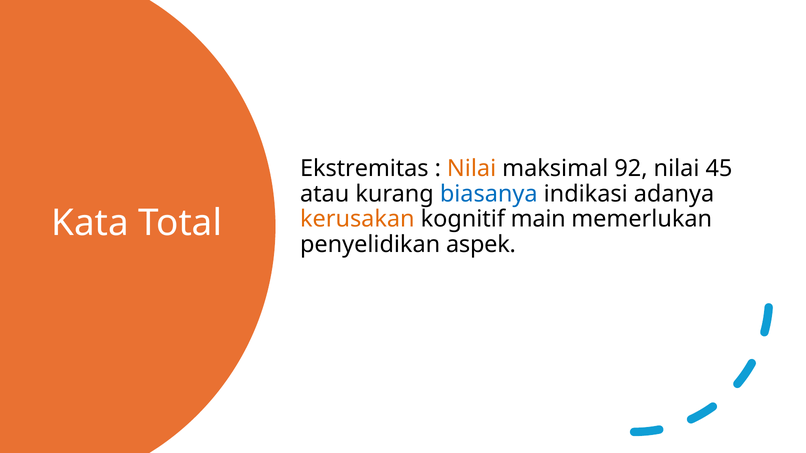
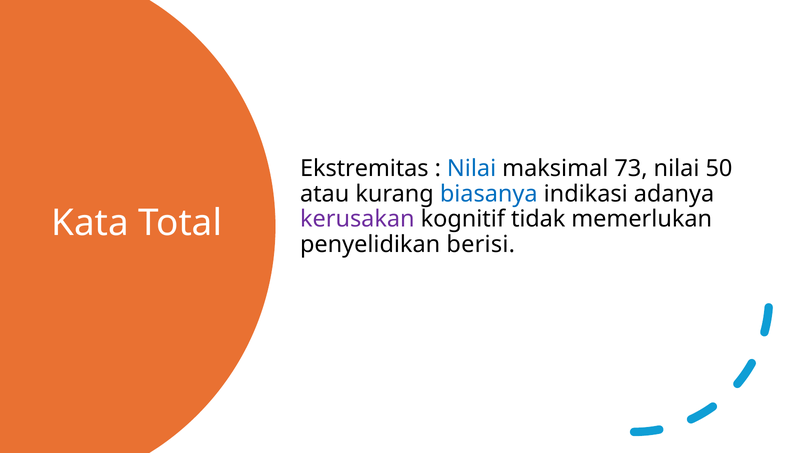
Nilai colour: orange -> blue (472, 169)
92: 92 -> 73 (631, 169)
45: 45 -> 50 (719, 169)
kerusakan colour: orange -> purple (357, 219)
main: main -> tidak (538, 219)
aspek: aspek -> berisi (481, 245)
